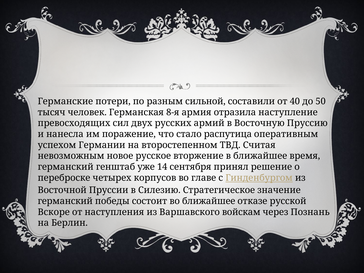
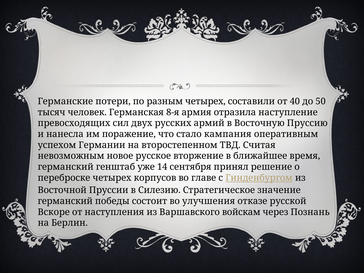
разным сильной: сильной -> четырех (205, 101)
распутица: распутица -> кампания (228, 134)
во ближайшее: ближайшее -> улучшения (209, 201)
